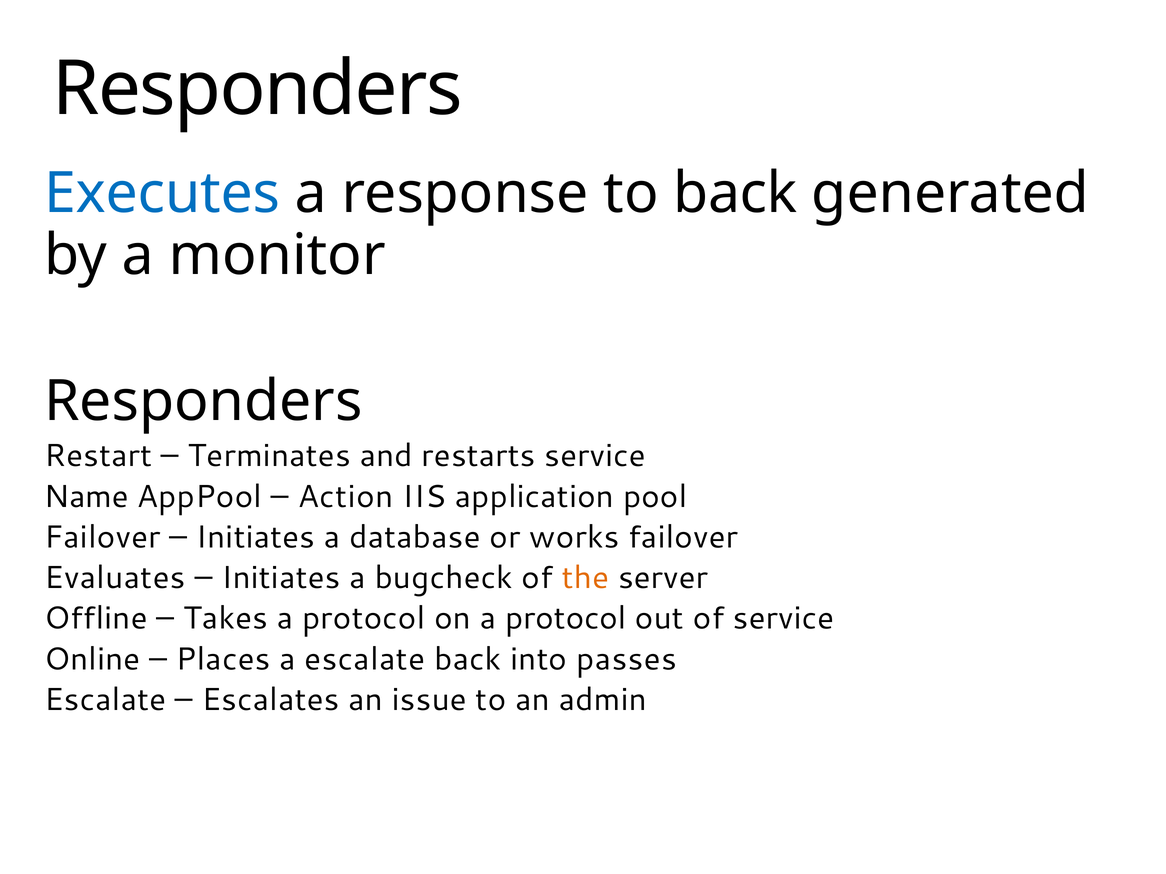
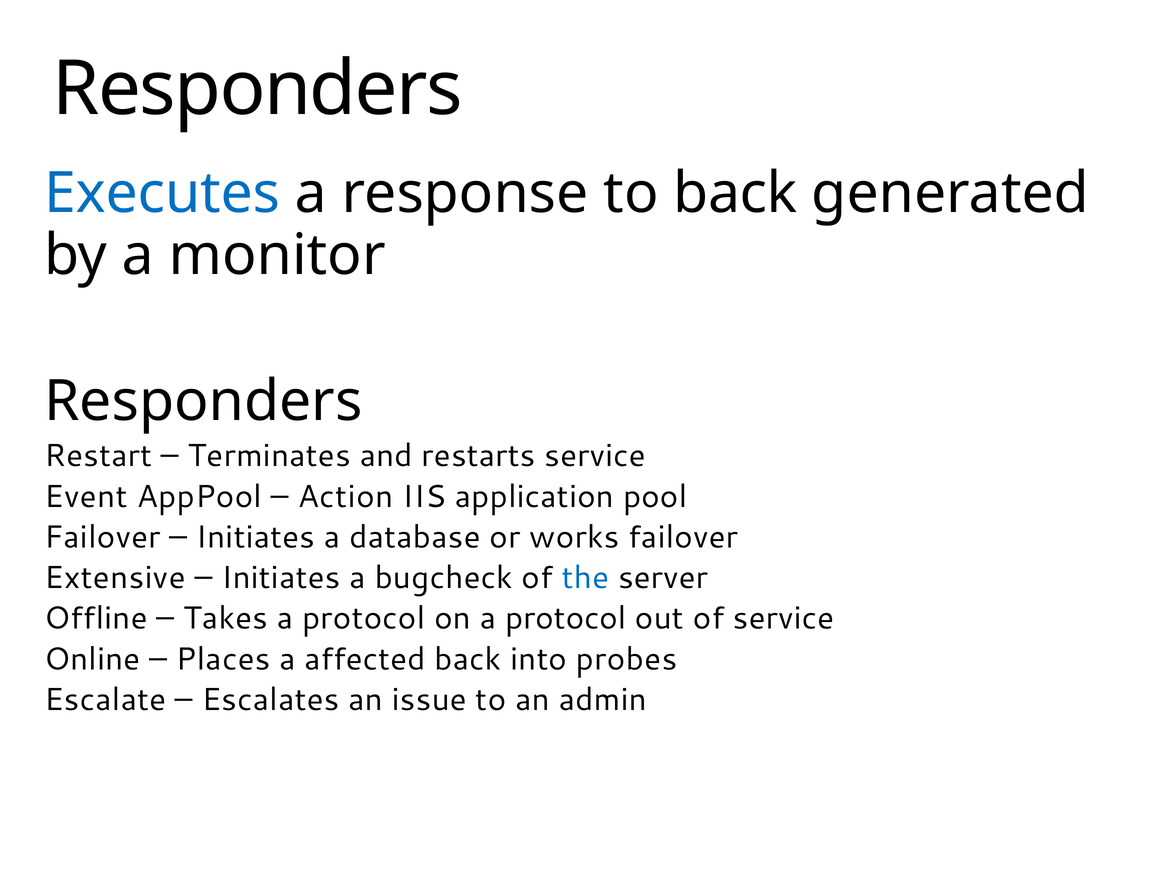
Name: Name -> Event (86, 497)
Evaluates: Evaluates -> Extensive (115, 578)
the colour: orange -> blue (586, 578)
a escalate: escalate -> affected (365, 659)
passes: passes -> probes (627, 659)
